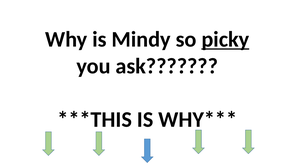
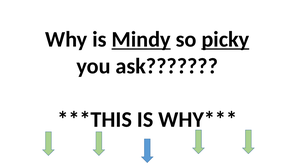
Mindy underline: none -> present (141, 39)
